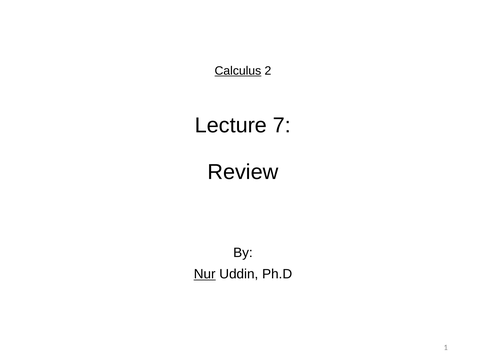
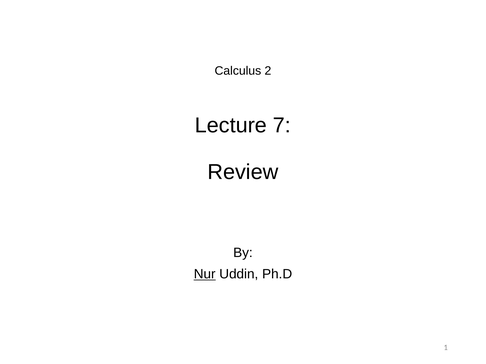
Calculus underline: present -> none (238, 71)
